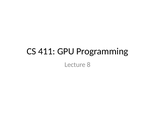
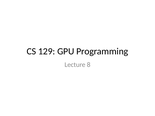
411: 411 -> 129 (47, 51)
